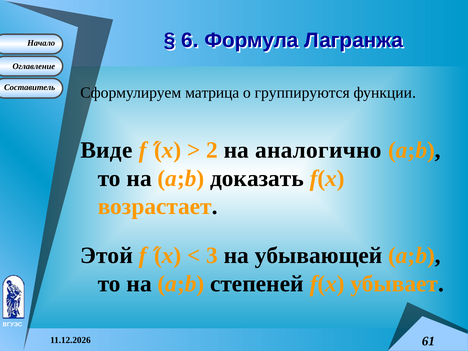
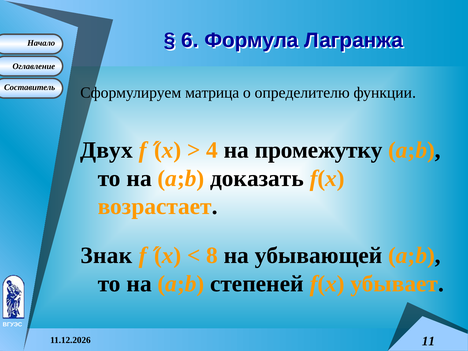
группируются: группируются -> определителю (302, 93)
Виде: Виде -> Двух (106, 150)
2: 2 -> 4 (212, 150)
аналогично: аналогично -> промежутку (319, 150)
Этой: Этой -> Знак (106, 256)
3: 3 -> 8 (212, 256)
61: 61 -> 11 (428, 341)
